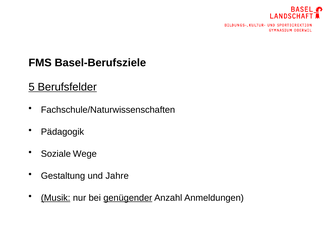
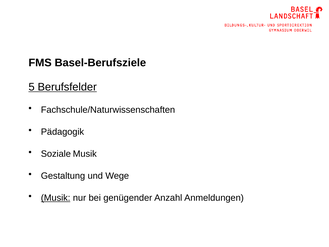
Soziale Wege: Wege -> Musik (85, 154)
Jahre: Jahre -> Wege (117, 176)
genügender underline: present -> none (128, 198)
